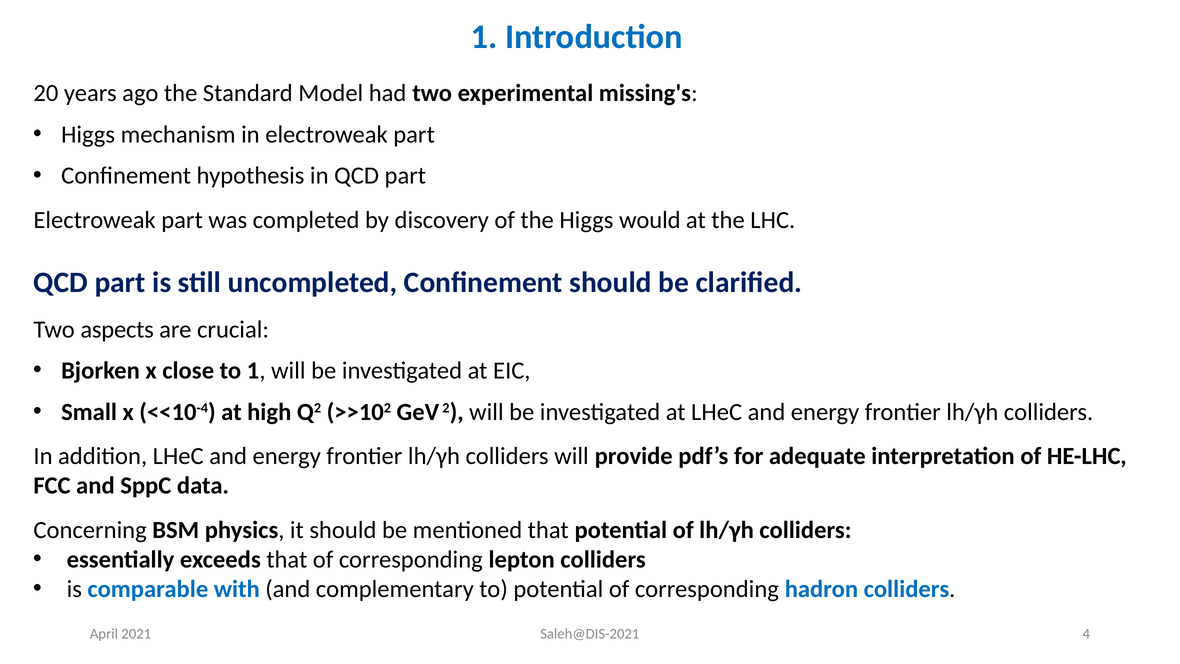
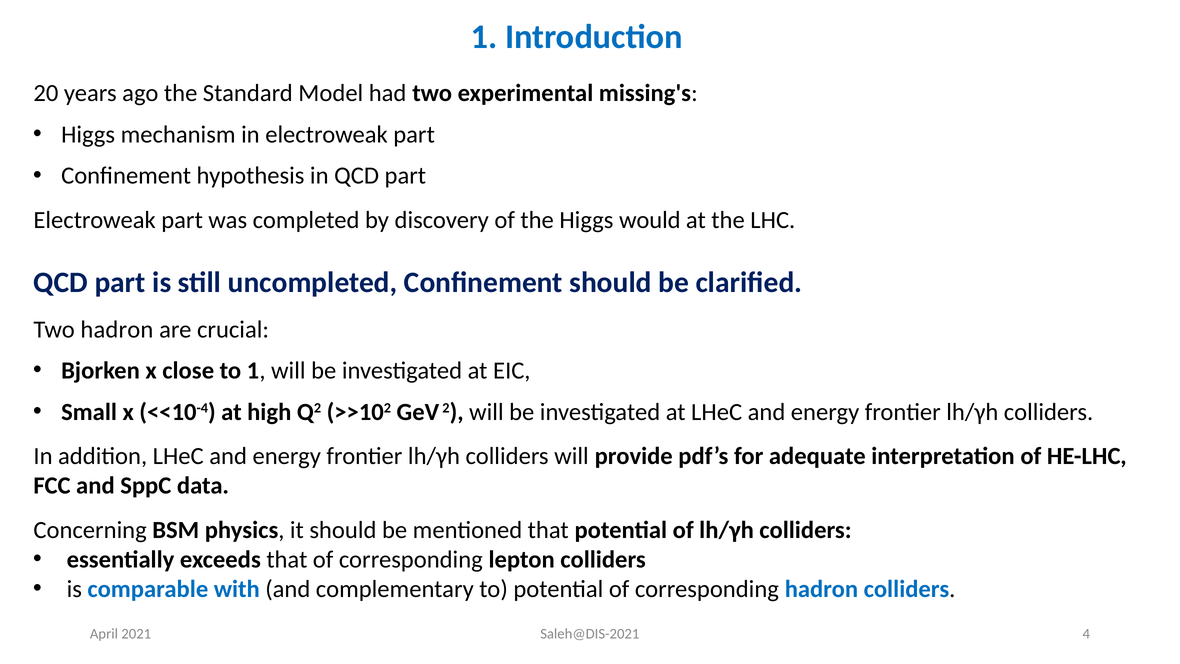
Two aspects: aspects -> hadron (117, 329)
